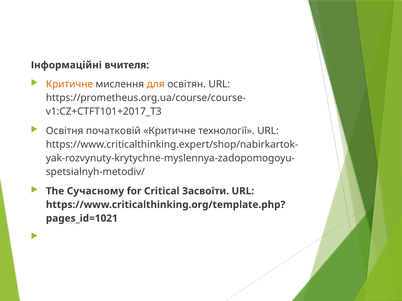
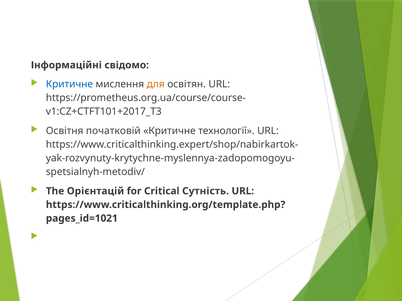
вчителя: вчителя -> свідомо (127, 65)
Критичне colour: orange -> blue (69, 84)
Сучасному: Сучасному -> Орієнтацій (95, 191)
Засвоїти: Засвоїти -> Сутність (206, 191)
